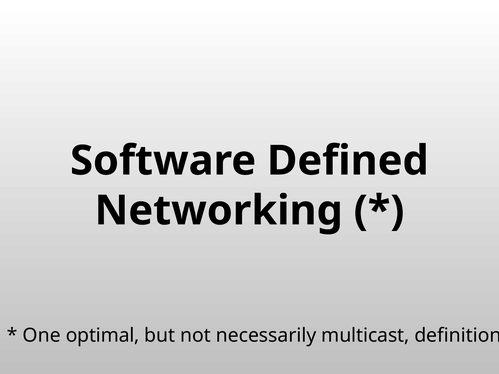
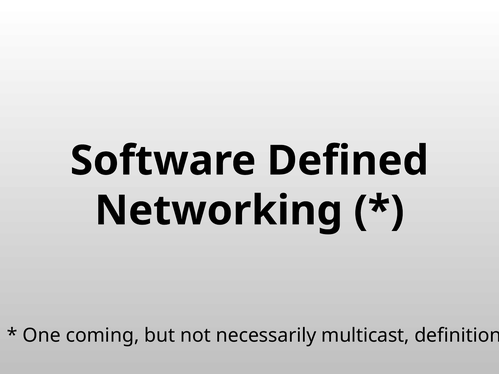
optimal: optimal -> coming (102, 336)
